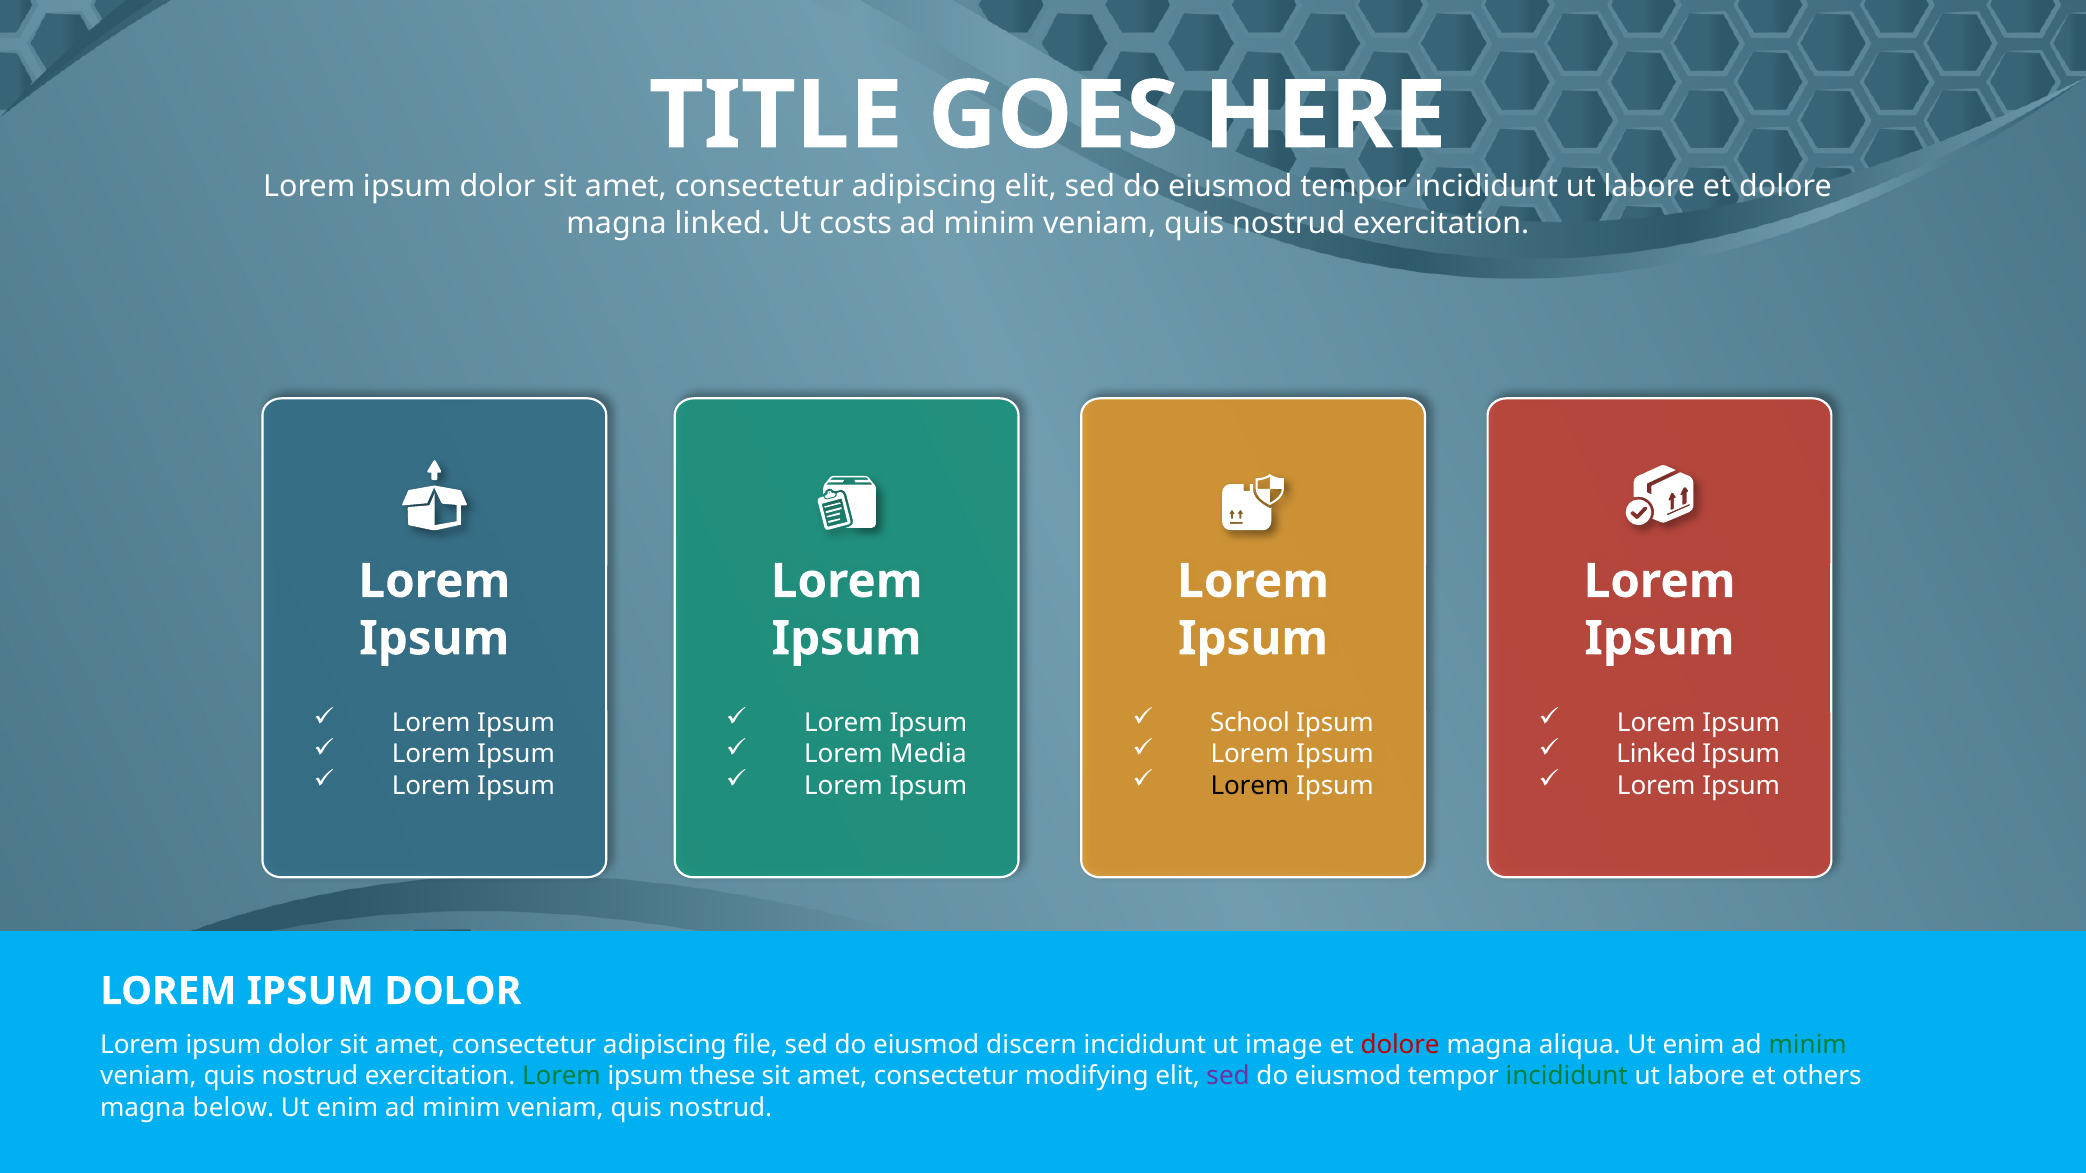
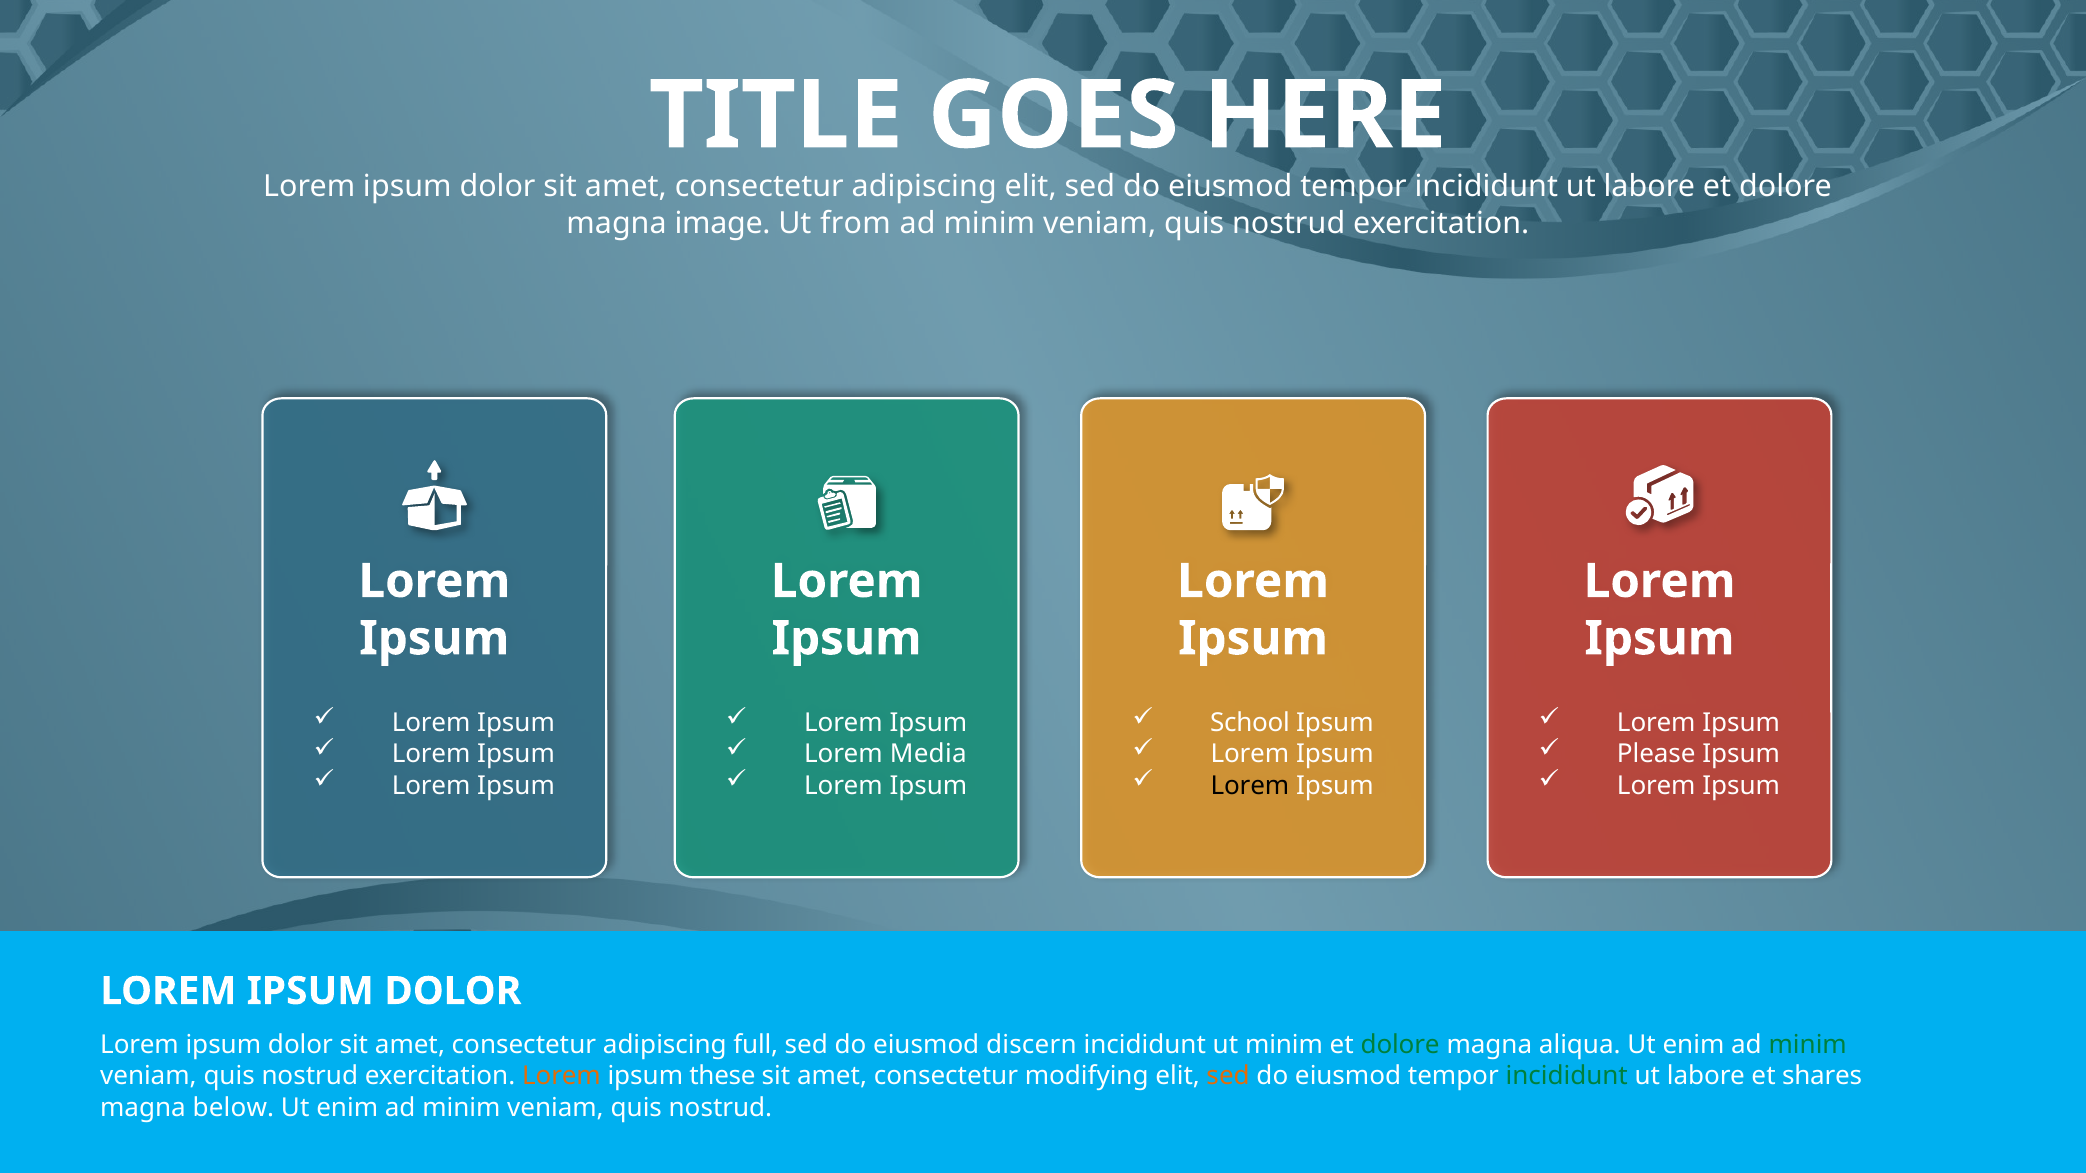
magna linked: linked -> image (723, 223)
costs: costs -> from (855, 223)
Linked: Linked -> Please (1656, 754)
file: file -> full (756, 1045)
ut image: image -> minim (1284, 1045)
dolore colour: red -> green (1400, 1045)
Lorem colour: green -> orange (561, 1077)
sed colour: purple -> orange (1228, 1077)
others: others -> shares (1822, 1077)
